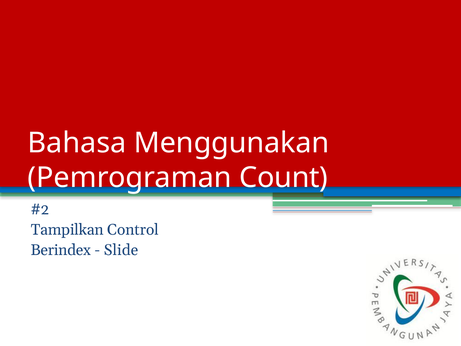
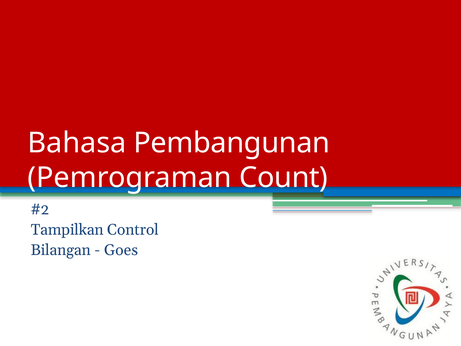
Menggunakan: Menggunakan -> Pembangunan (232, 143)
Berindex: Berindex -> Bilangan (61, 250)
Slide: Slide -> Goes (121, 250)
